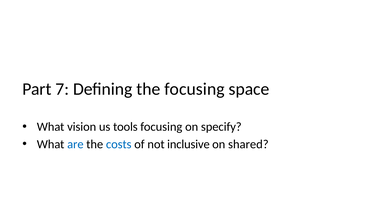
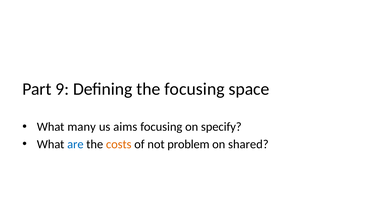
7: 7 -> 9 (62, 89)
vision: vision -> many (82, 127)
tools: tools -> aims (125, 127)
costs colour: blue -> orange (119, 144)
inclusive: inclusive -> problem (188, 144)
